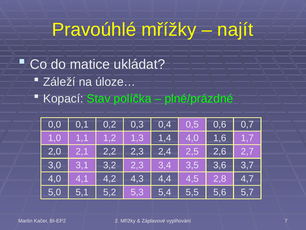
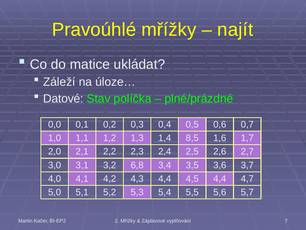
Kopací: Kopací -> Datové (63, 98)
1,4 4,0: 4,0 -> 8,5 (192, 138)
3,2 2,3: 2,3 -> 6,8 (137, 165)
4,5 2,8: 2,8 -> 4,4 (220, 178)
